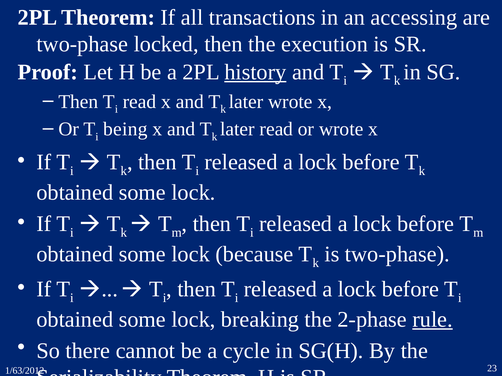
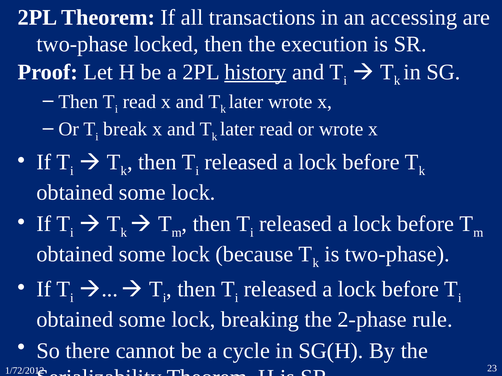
being: being -> break (125, 129)
rule underline: present -> none (433, 320)
1/63/2012: 1/63/2012 -> 1/72/2012 (25, 371)
